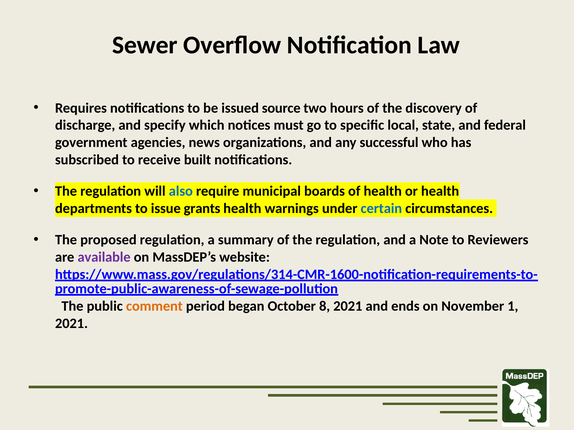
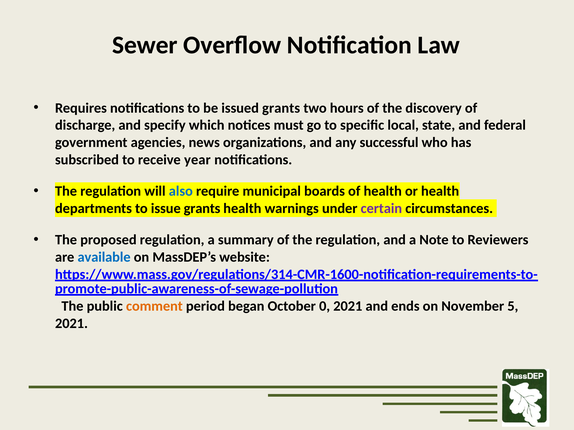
issued source: source -> grants (281, 108)
built: built -> year (197, 160)
certain colour: blue -> purple (381, 209)
available colour: purple -> blue (104, 257)
8: 8 -> 0 (325, 306)
1: 1 -> 5 (513, 306)
